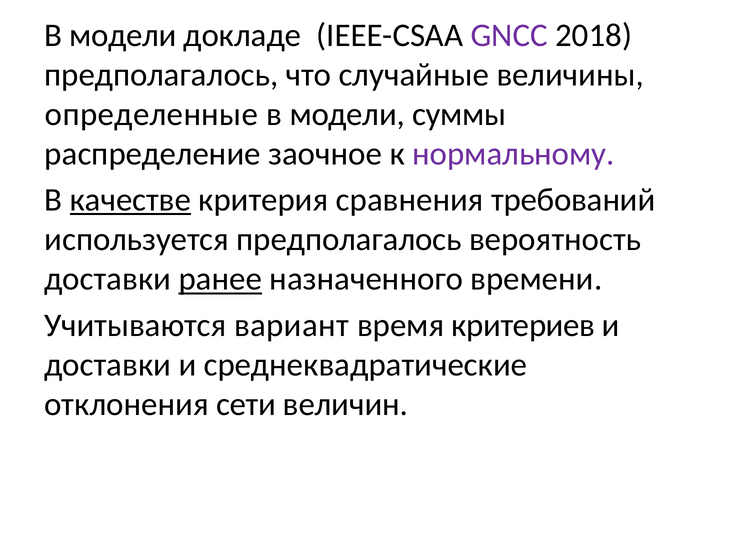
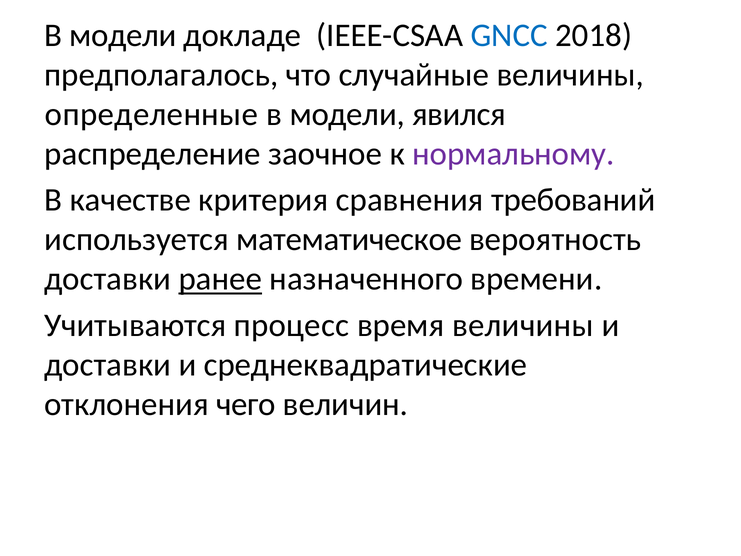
GNCC colour: purple -> blue (509, 35)
суммы: суммы -> явился (459, 114)
качестве underline: present -> none (130, 200)
используется предполагалось: предполагалось -> математическое (349, 239)
вариант: вариант -> процесс (291, 325)
время критериев: критериев -> величины (523, 325)
сети: сети -> чего (246, 404)
